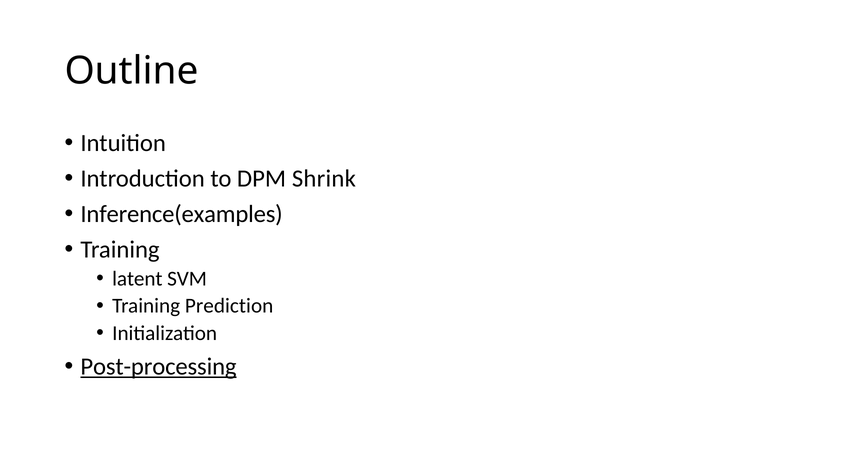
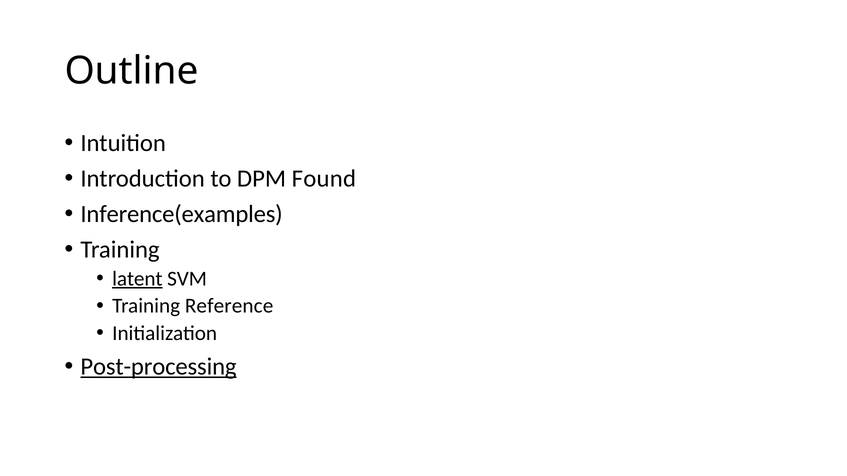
Shrink: Shrink -> Found (324, 179)
latent underline: none -> present (137, 279)
Prediction: Prediction -> Reference (229, 306)
